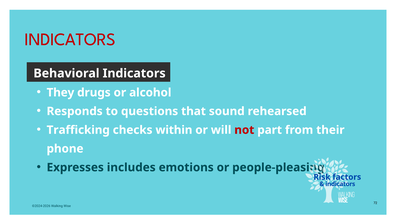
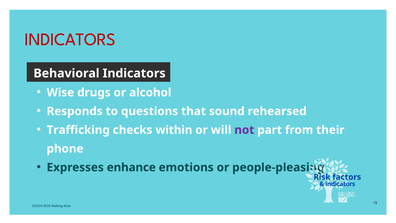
They: They -> Wise (60, 92)
not colour: red -> purple (244, 130)
includes: includes -> enhance (131, 167)
